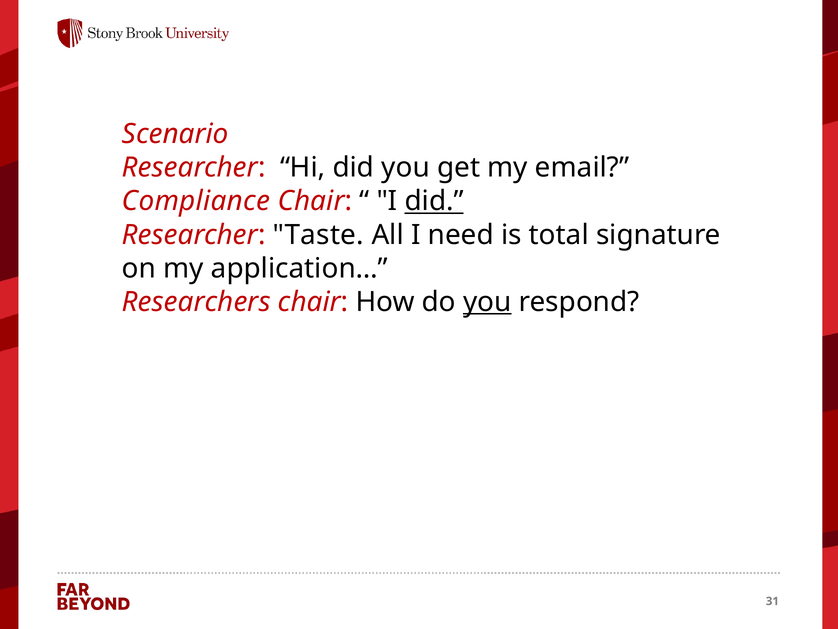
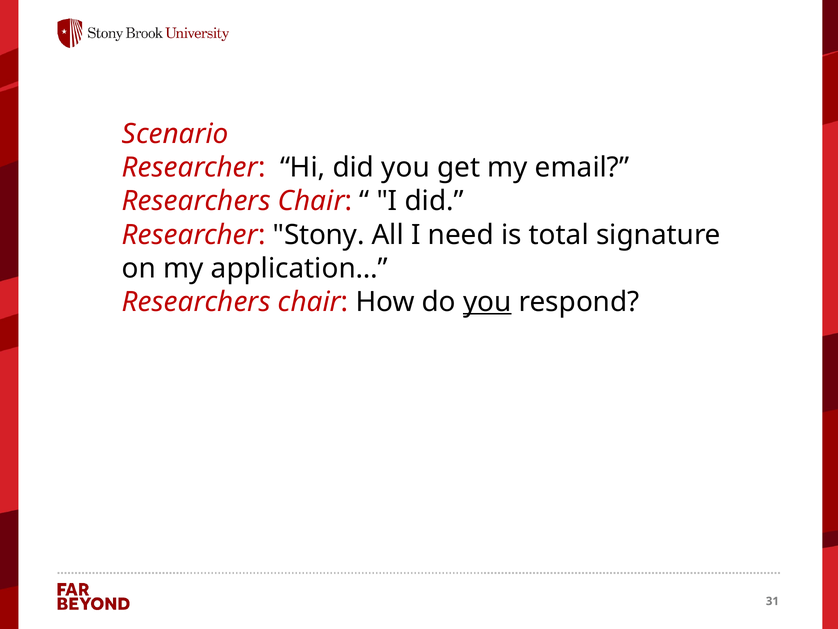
Compliance: Compliance -> Researchers (196, 201)
did underline: present -> none (434, 201)
Taste: Taste -> Stony (319, 235)
